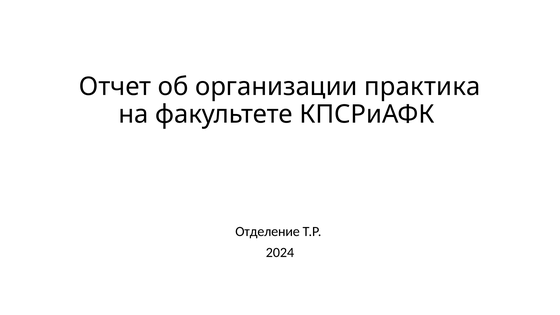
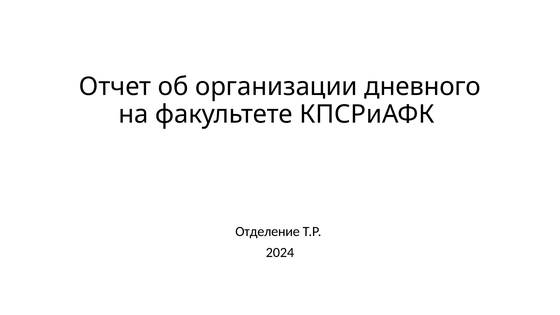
практика: практика -> дневного (423, 87)
